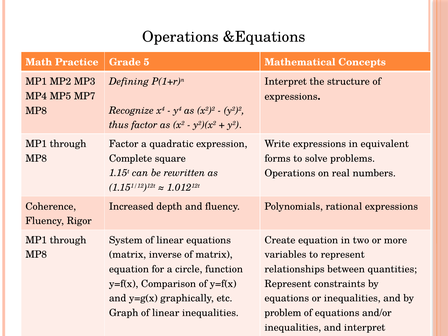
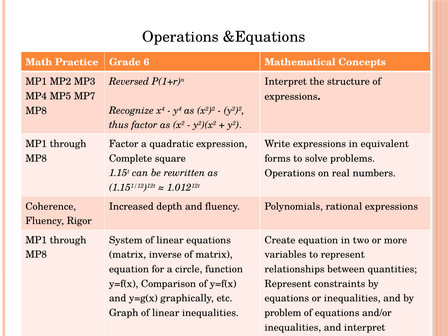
5: 5 -> 6 (146, 62)
Defining: Defining -> Reversed (129, 82)
